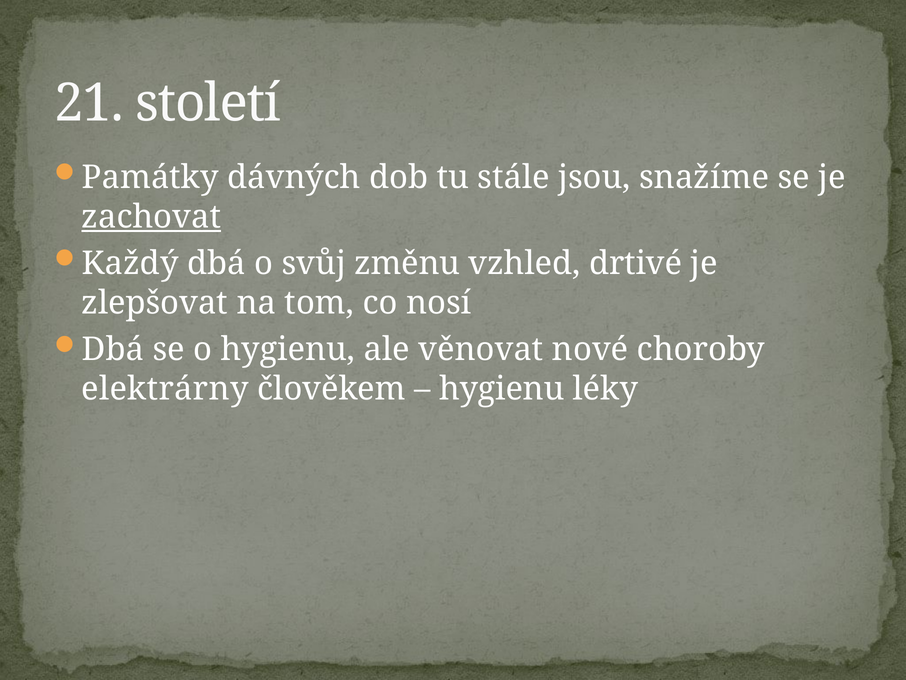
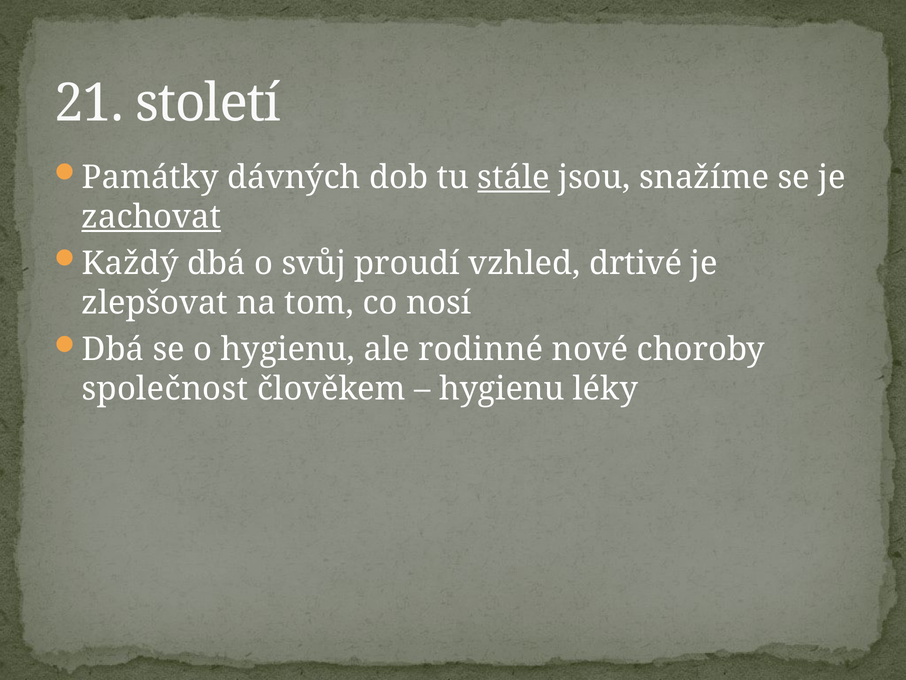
stále underline: none -> present (514, 177)
změnu: změnu -> proudí (407, 263)
věnovat: věnovat -> rodinné (481, 349)
elektrárny: elektrárny -> společnost (165, 389)
